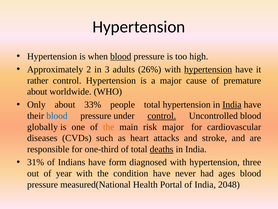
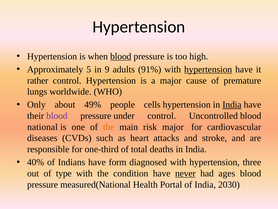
2: 2 -> 5 (89, 69)
3: 3 -> 9 (107, 69)
26%: 26% -> 91% (150, 69)
about: about -> lungs (37, 91)
33%: 33% -> 49% (93, 104)
people total: total -> cells (152, 104)
blood colour: blue -> purple (57, 116)
control underline: present -> none (162, 116)
globally: globally -> national (42, 127)
deaths underline: present -> none (162, 149)
31%: 31% -> 40% (36, 162)
year: year -> type (64, 173)
never underline: none -> present (185, 173)
2048: 2048 -> 2030 (229, 184)
